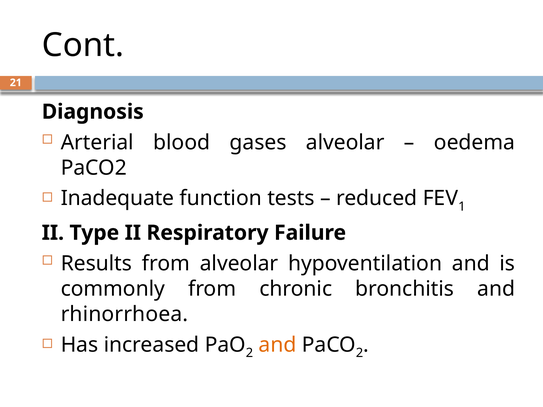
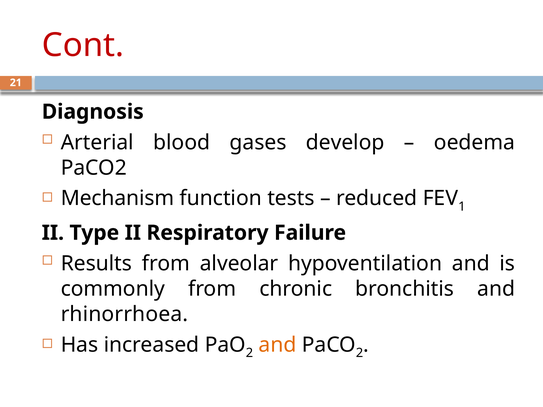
Cont colour: black -> red (83, 45)
gases alveolar: alveolar -> develop (345, 142)
Inadequate: Inadequate -> Mechanism (117, 198)
